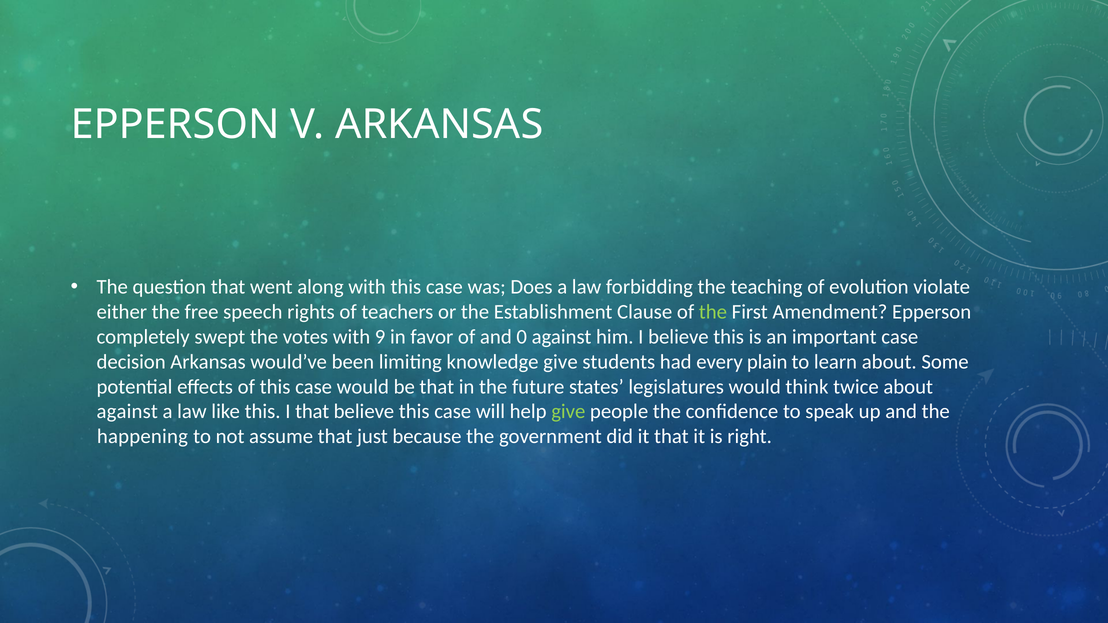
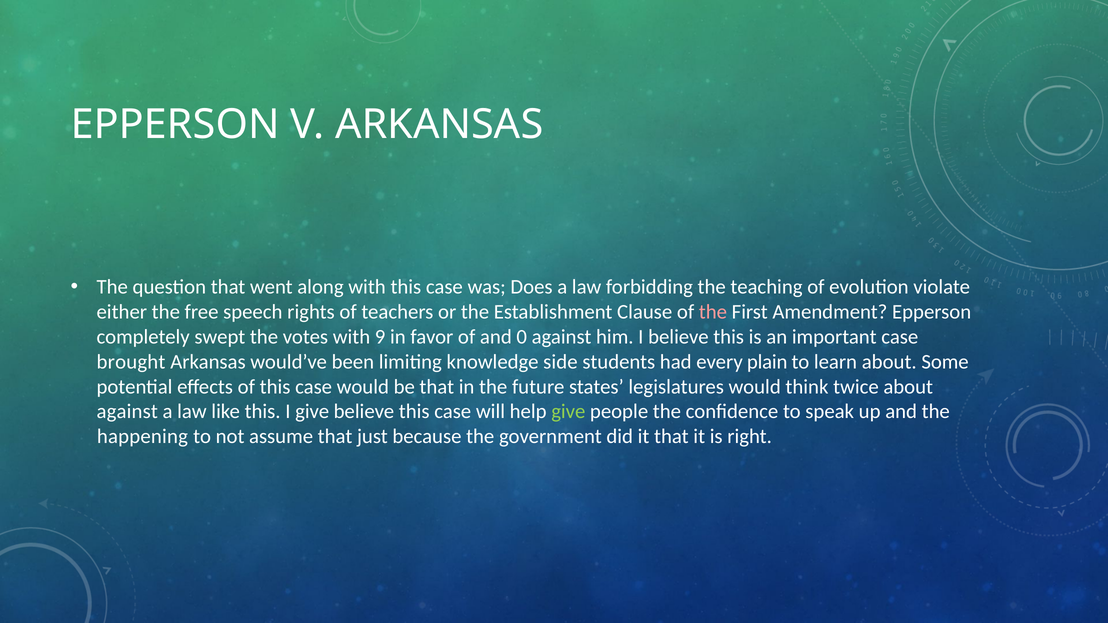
the colour: light green -> pink (713, 312)
decision: decision -> brought (131, 362)
knowledge give: give -> side (560, 362)
I that: that -> give (312, 412)
